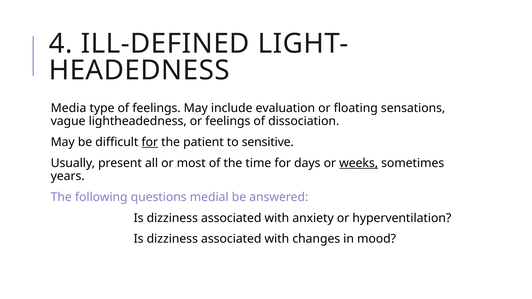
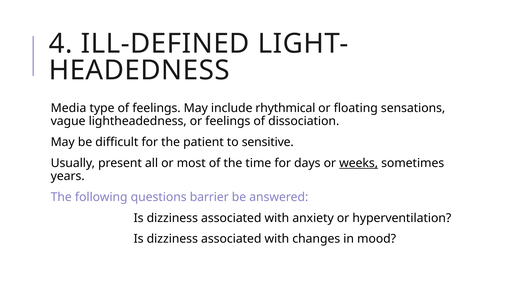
evaluation: evaluation -> rhythmical (285, 108)
for underline: present -> none (150, 142)
medial: medial -> barrier (209, 197)
